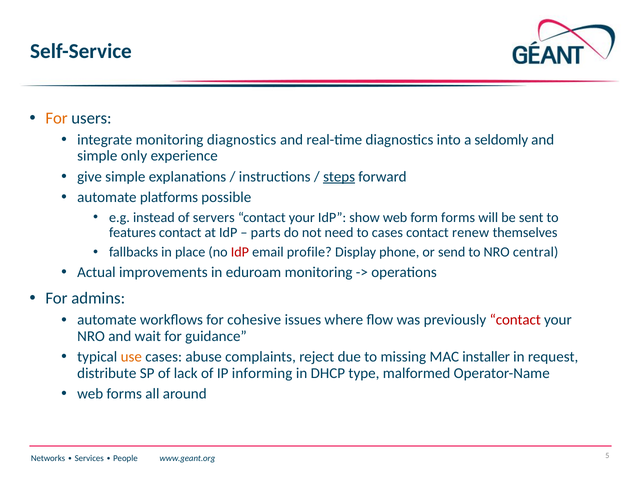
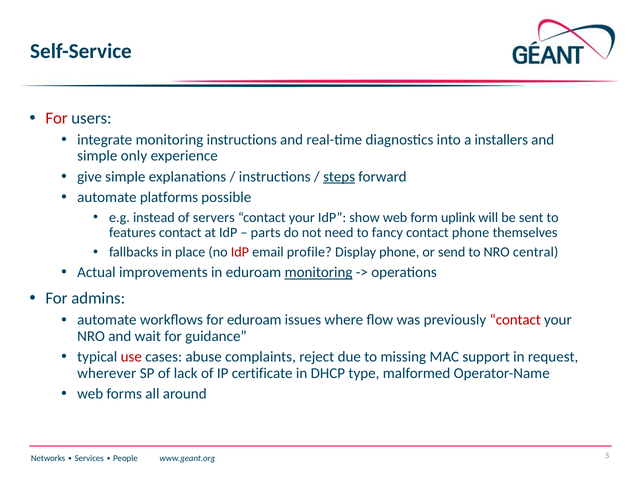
For colour: orange -> red (57, 118)
monitoring diagnostics: diagnostics -> instructions (242, 140)
seldomly: seldomly -> installers (501, 140)
form forms: forms -> uplink (458, 217)
to cases: cases -> fancy (387, 233)
contact renew: renew -> phone (471, 233)
monitoring underline: none -> present (319, 272)
for cohesive: cohesive -> eduroam (254, 320)
use colour: orange -> red (131, 357)
installer: installer -> support (486, 357)
distribute: distribute -> wherever (107, 373)
informing: informing -> certificate (262, 373)
